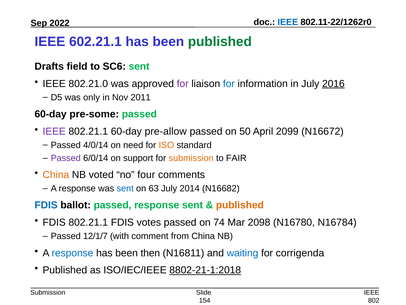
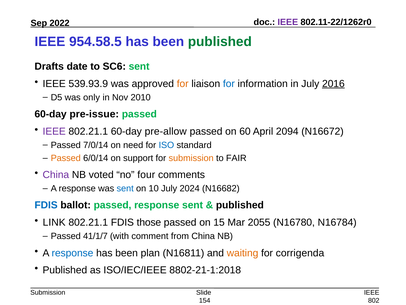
IEEE colour: blue -> purple (288, 22)
602.21.1: 602.21.1 -> 954.58.5 (95, 42)
field: field -> date (77, 66)
802.21.0: 802.21.0 -> 539.93.9 (88, 84)
for colour: purple -> orange (183, 84)
2011: 2011 -> 2010 (141, 97)
pre-some: pre-some -> pre-issue (94, 114)
50: 50 -> 60 (245, 131)
2099: 2099 -> 2094 (287, 131)
4/0/14: 4/0/14 -> 7/0/14 (96, 145)
ISO colour: orange -> blue (166, 145)
Passed colour: purple -> orange (66, 158)
China colour: orange -> purple (56, 175)
63: 63 -> 10 (154, 188)
2014: 2014 -> 2024 (190, 188)
published colour: orange -> black (240, 205)
FDIS: FDIS -> LINK (54, 222)
votes: votes -> those (149, 222)
74: 74 -> 15 (219, 222)
2098: 2098 -> 2055 (259, 222)
12/1/7: 12/1/7 -> 41/1/7 (95, 236)
then: then -> plan (150, 253)
waiting colour: blue -> orange (243, 253)
8802-21-1:2018 underline: present -> none (205, 270)
